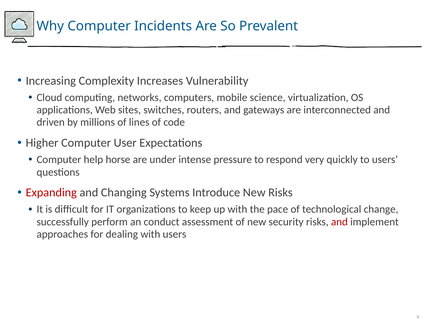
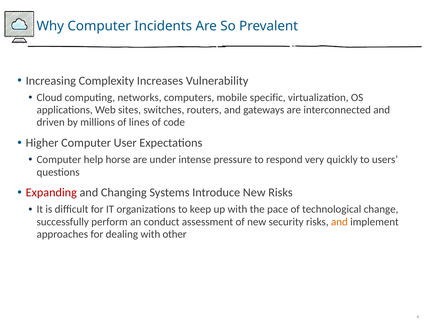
science: science -> specific (268, 98)
and colour: red -> orange (339, 222)
with users: users -> other (175, 235)
